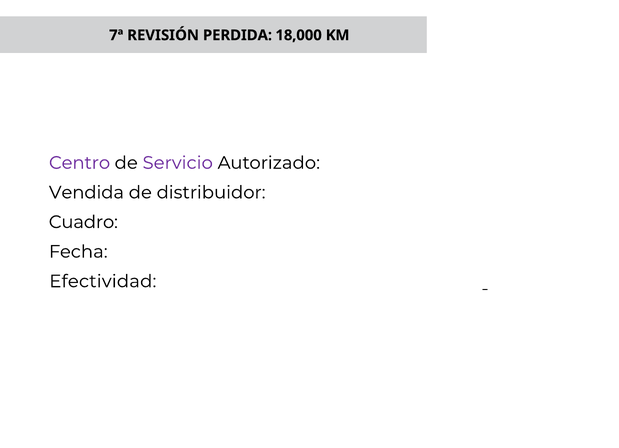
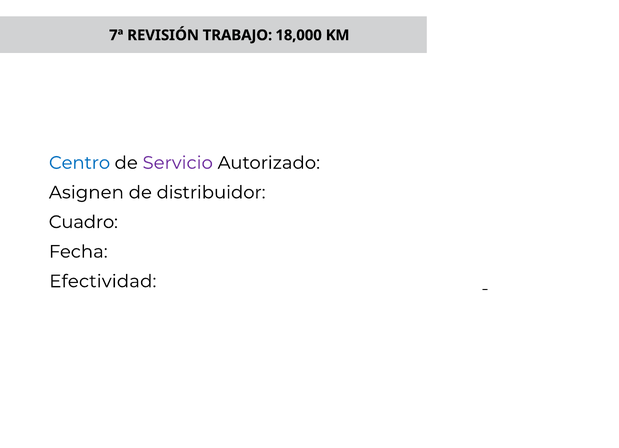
PERDIDA: PERDIDA -> TRABAJO (237, 35)
Centro colour: purple -> blue (80, 163)
Vendida: Vendida -> Asignen (86, 193)
